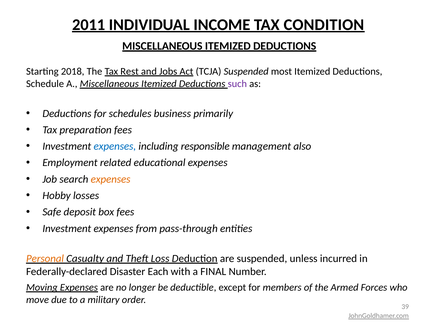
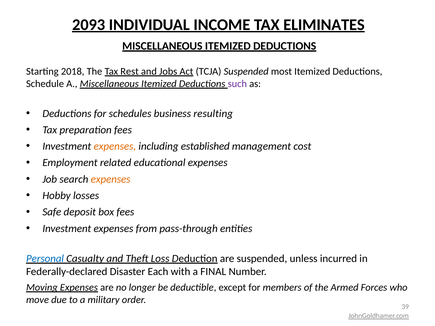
2011: 2011 -> 2093 (89, 25)
CONDITION: CONDITION -> ELIMINATES (324, 25)
primarily: primarily -> resulting (213, 114)
expenses colour: blue -> orange (115, 146)
responsible: responsible -> established (205, 146)
also: also -> cost (302, 146)
Personal colour: orange -> blue (45, 259)
